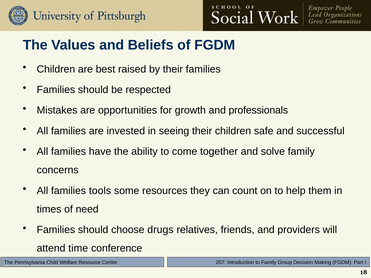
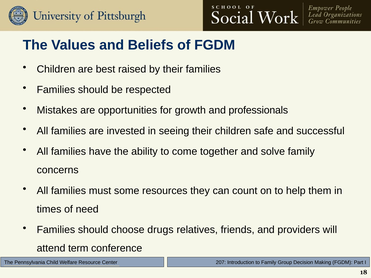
tools: tools -> must (100, 191)
time: time -> term (78, 249)
